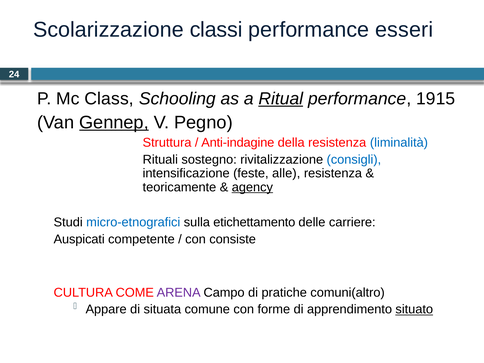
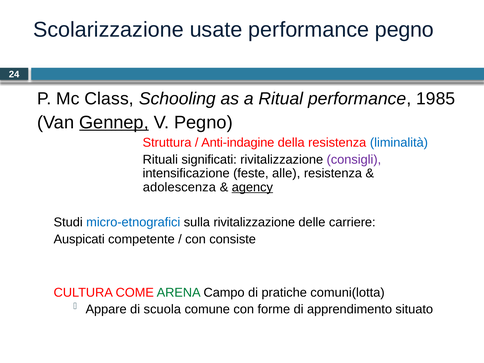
classi: classi -> usate (216, 30)
performance esseri: esseri -> pegno (404, 30)
Ritual underline: present -> none (281, 99)
1915: 1915 -> 1985 (436, 99)
sostegno: sostegno -> significati (209, 160)
consigli colour: blue -> purple (354, 160)
teoricamente: teoricamente -> adolescenza (179, 187)
sulla etichettamento: etichettamento -> rivitalizzazione (254, 222)
ARENA colour: purple -> green (179, 293)
comuni(altro: comuni(altro -> comuni(lotta (348, 293)
situata: situata -> scuola (162, 309)
situato underline: present -> none (414, 309)
